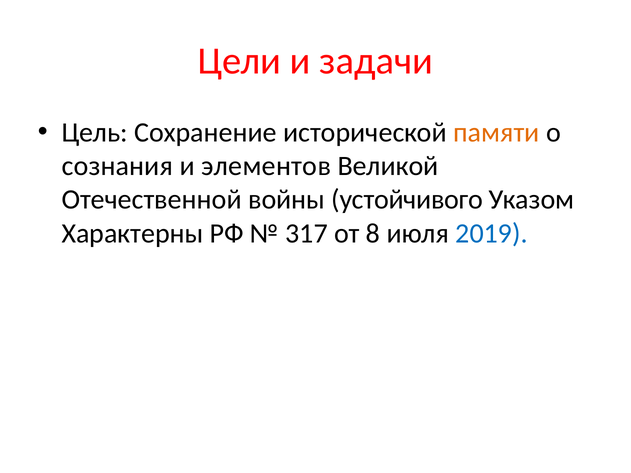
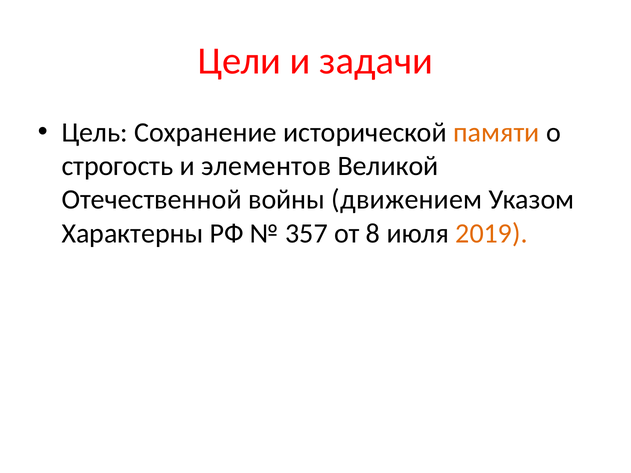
сознания: сознания -> строгость (117, 166)
устойчивого: устойчивого -> движением (407, 200)
317: 317 -> 357 (306, 233)
2019 colour: blue -> orange (492, 233)
